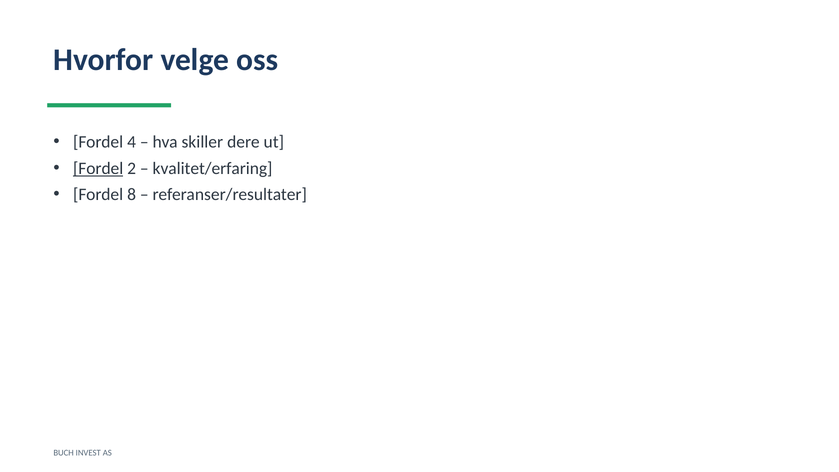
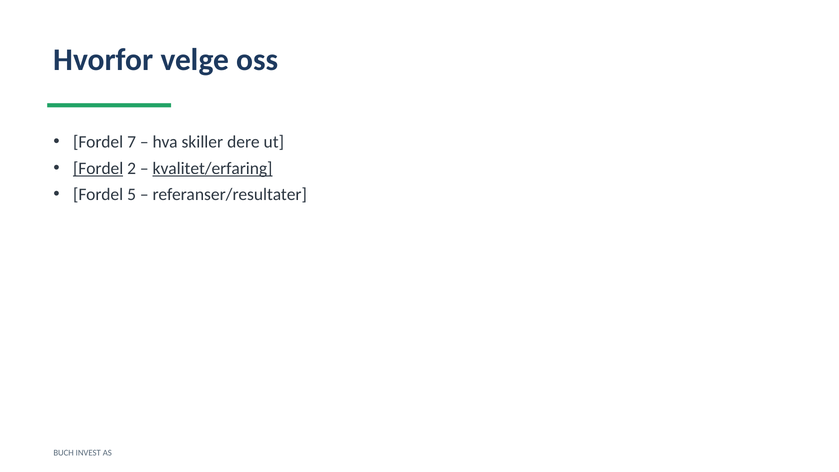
4: 4 -> 7 (132, 142)
kvalitet/erfaring underline: none -> present (213, 168)
8: 8 -> 5 (132, 195)
